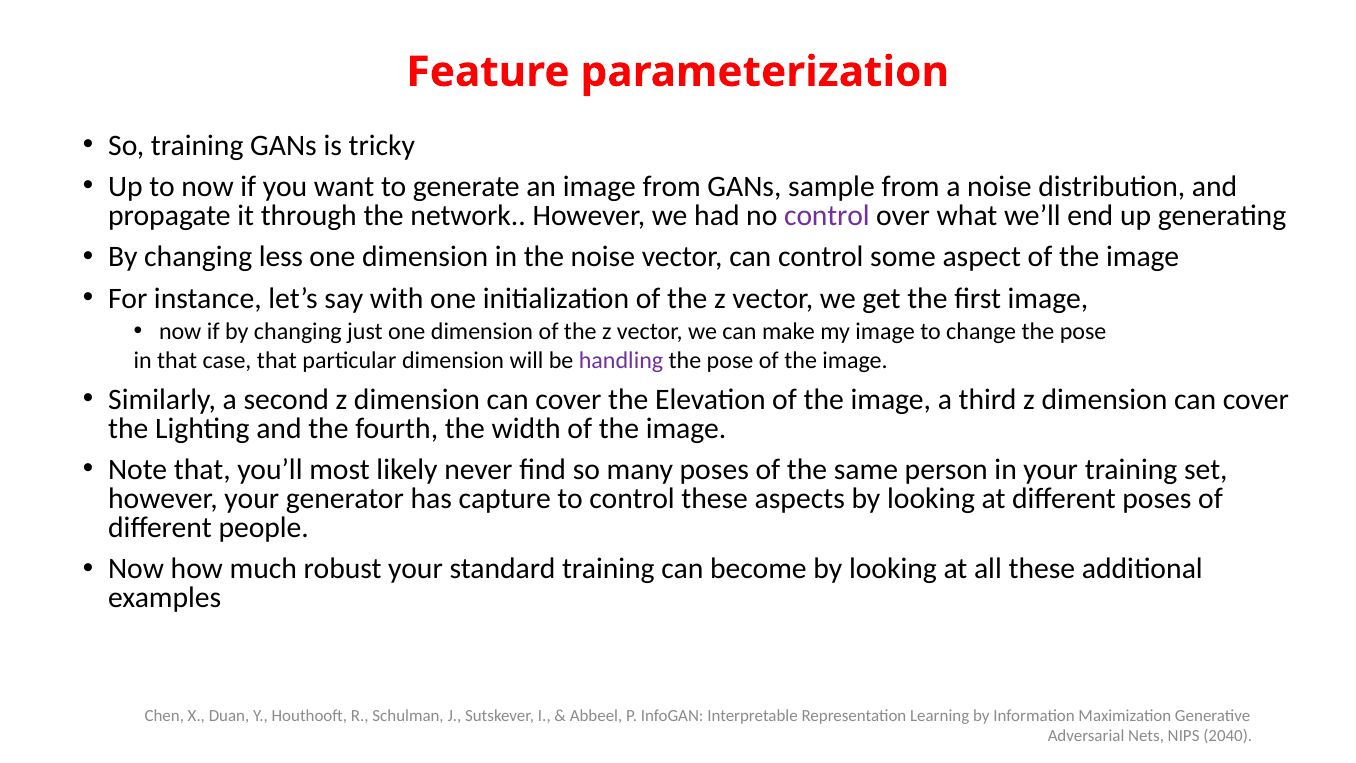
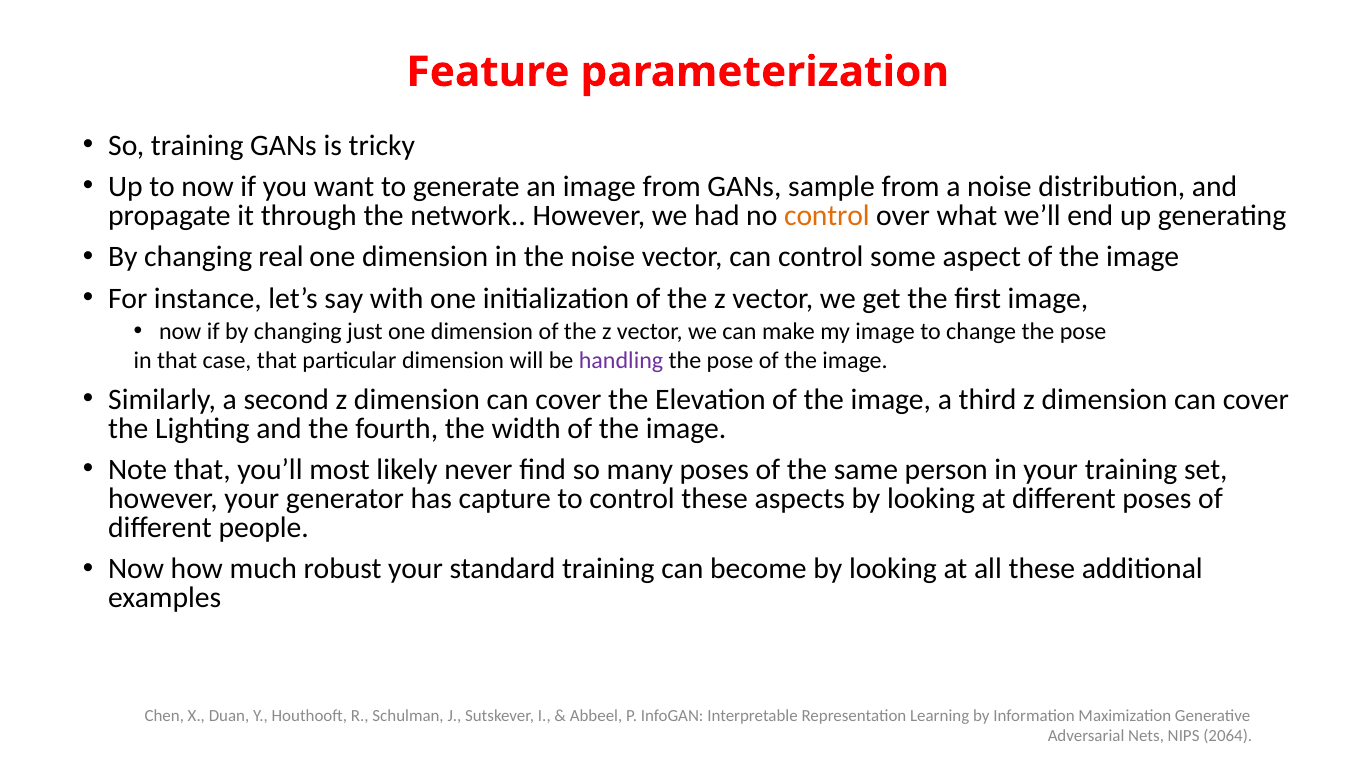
control colour: purple -> orange (827, 216)
less: less -> real (281, 257)
2040: 2040 -> 2064 (1228, 736)
